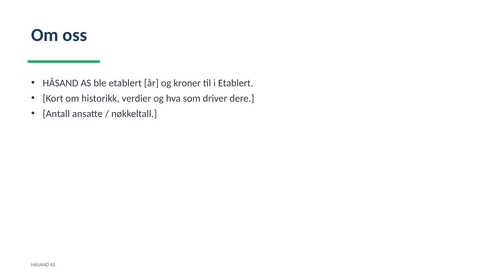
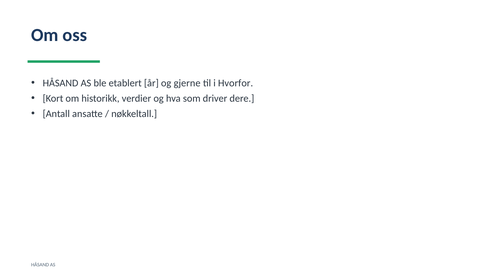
kroner: kroner -> gjerne (187, 83)
i Etablert: Etablert -> Hvorfor (236, 83)
